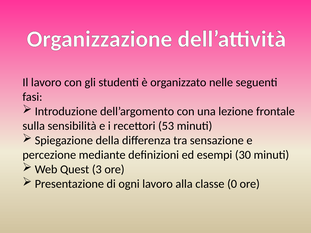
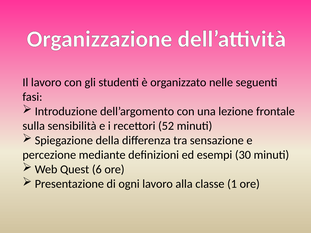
53: 53 -> 52 (166, 126)
3: 3 -> 6 (97, 170)
0: 0 -> 1 (232, 184)
